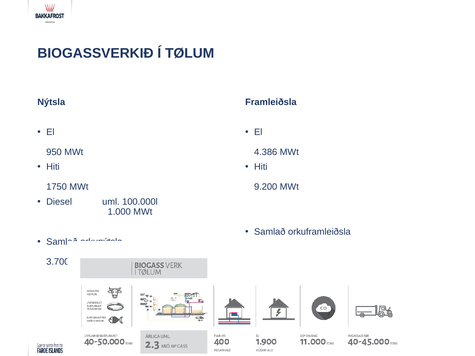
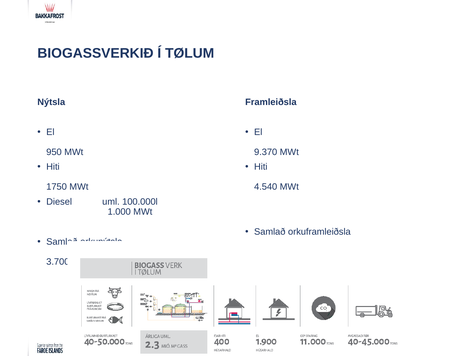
4.386: 4.386 -> 9.370 (266, 152)
9.200: 9.200 -> 4.540 (266, 187)
